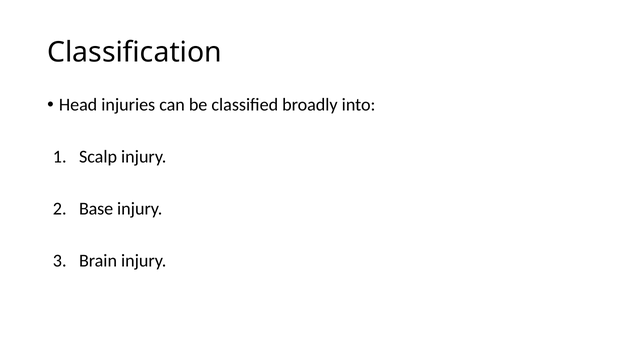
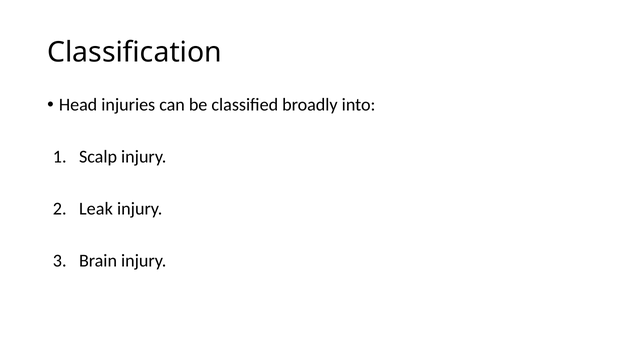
Base: Base -> Leak (96, 209)
